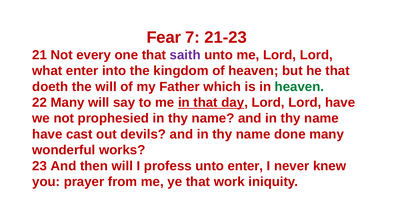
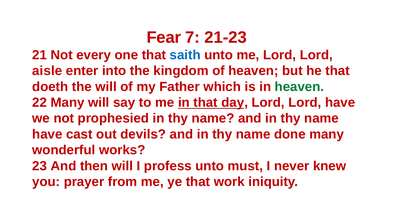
saith colour: purple -> blue (185, 55)
what: what -> aisle (47, 71)
unto enter: enter -> must (245, 166)
